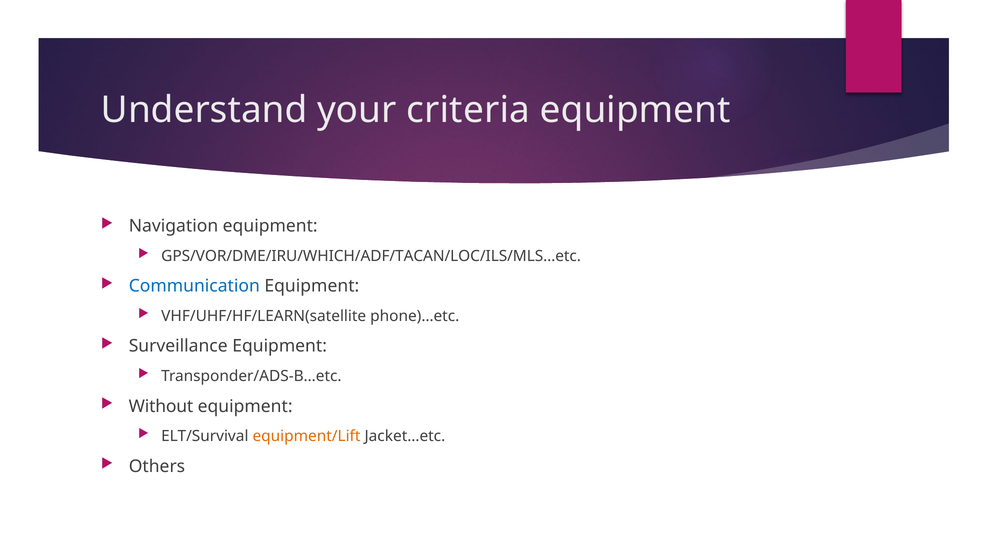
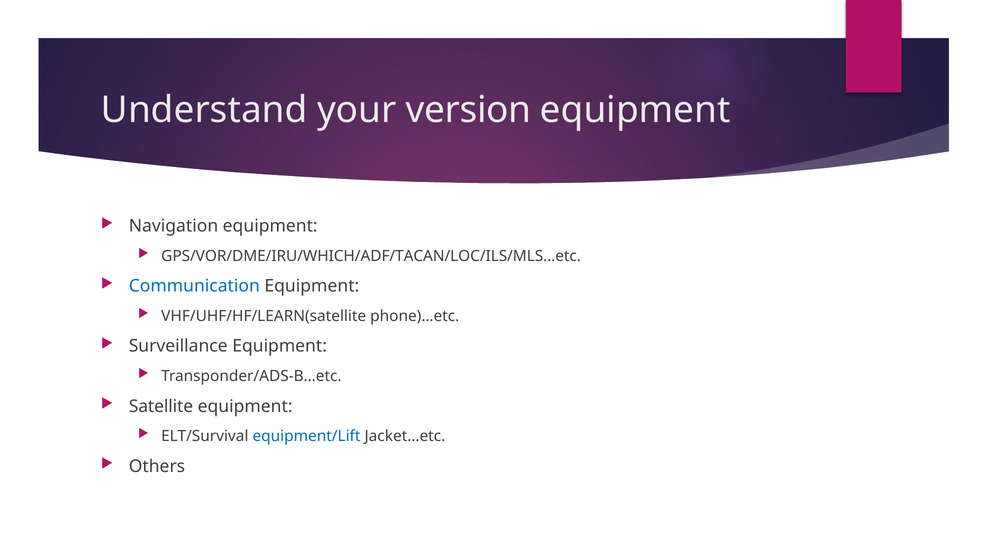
criteria: criteria -> version (468, 110)
Without: Without -> Satellite (161, 407)
equipment/Lift colour: orange -> blue (307, 437)
